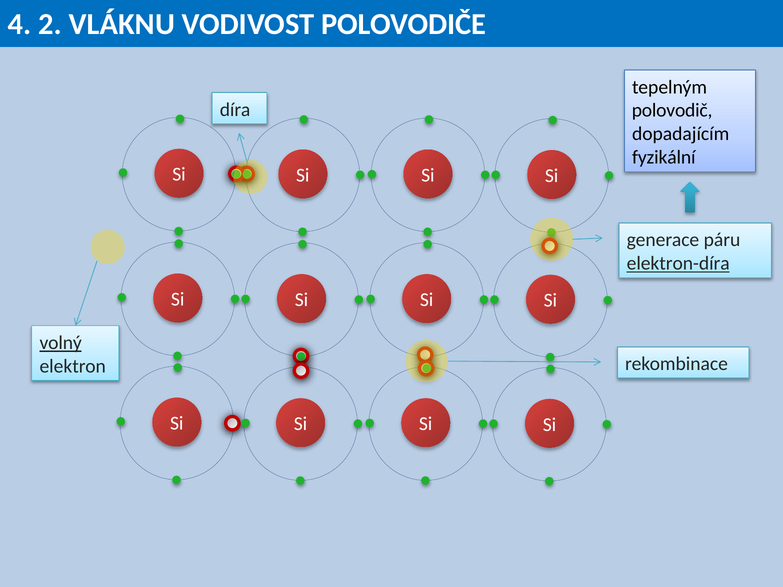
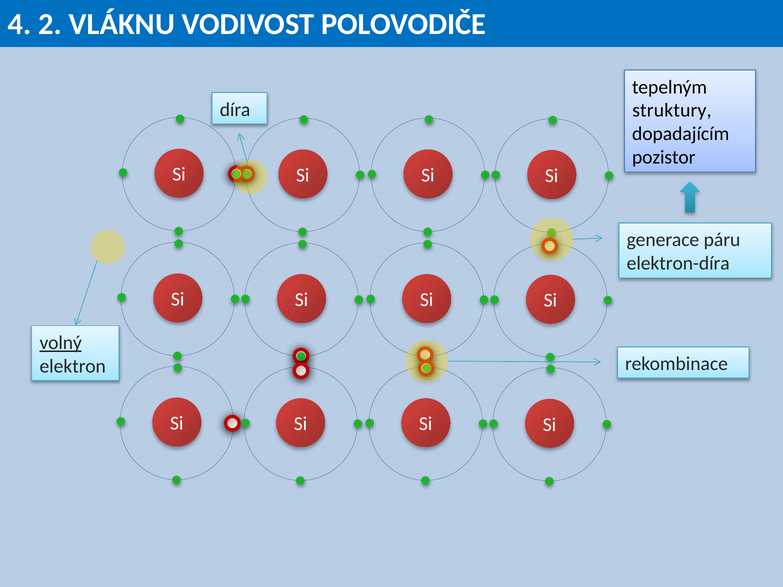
polovodič: polovodič -> struktury (672, 111)
fyzikální: fyzikální -> pozistor (664, 158)
elektron-díra underline: present -> none (678, 264)
